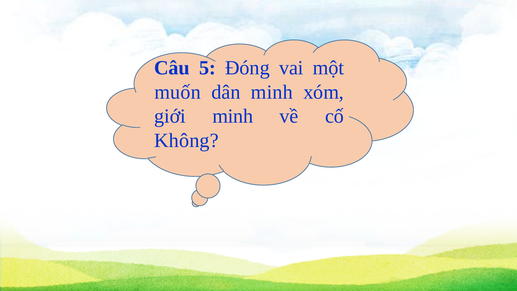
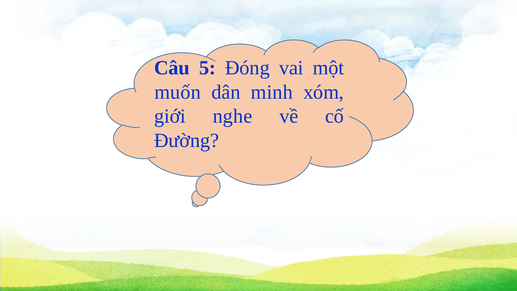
giới minh: minh -> nghe (233, 116)
Không: Không -> Đường (187, 140)
